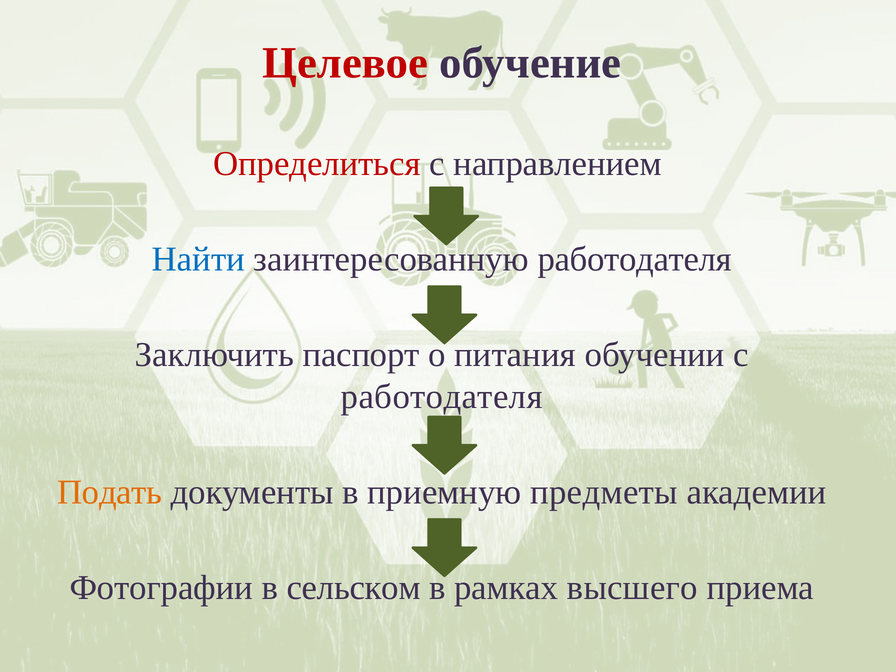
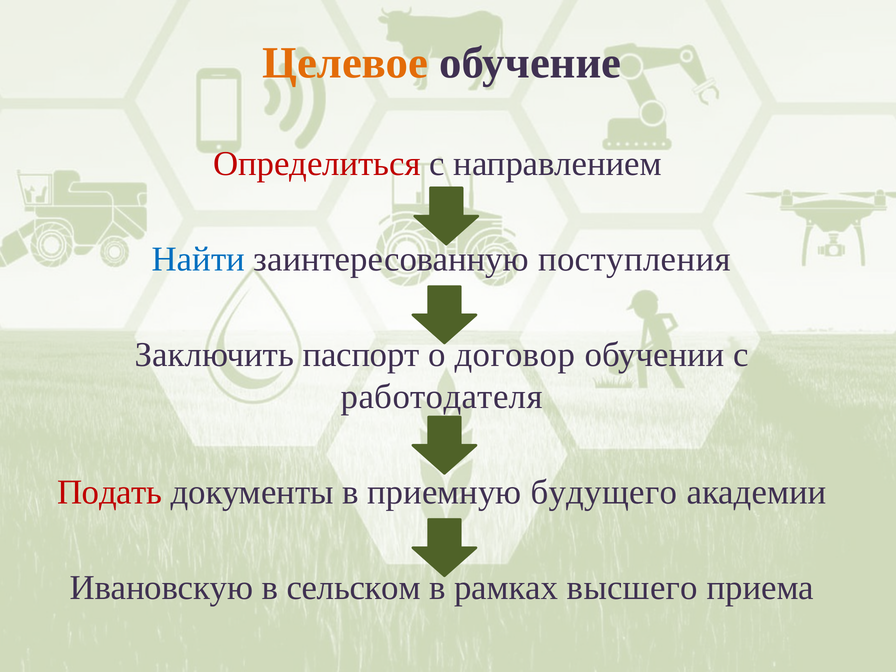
Целевое colour: red -> orange (345, 63)
заинтересованную работодателя: работодателя -> поступления (634, 259)
питания: питания -> договор (515, 355)
Подать colour: orange -> red (110, 492)
предметы: предметы -> будущего (604, 492)
Фотографии: Фотографии -> Ивановскую (161, 588)
